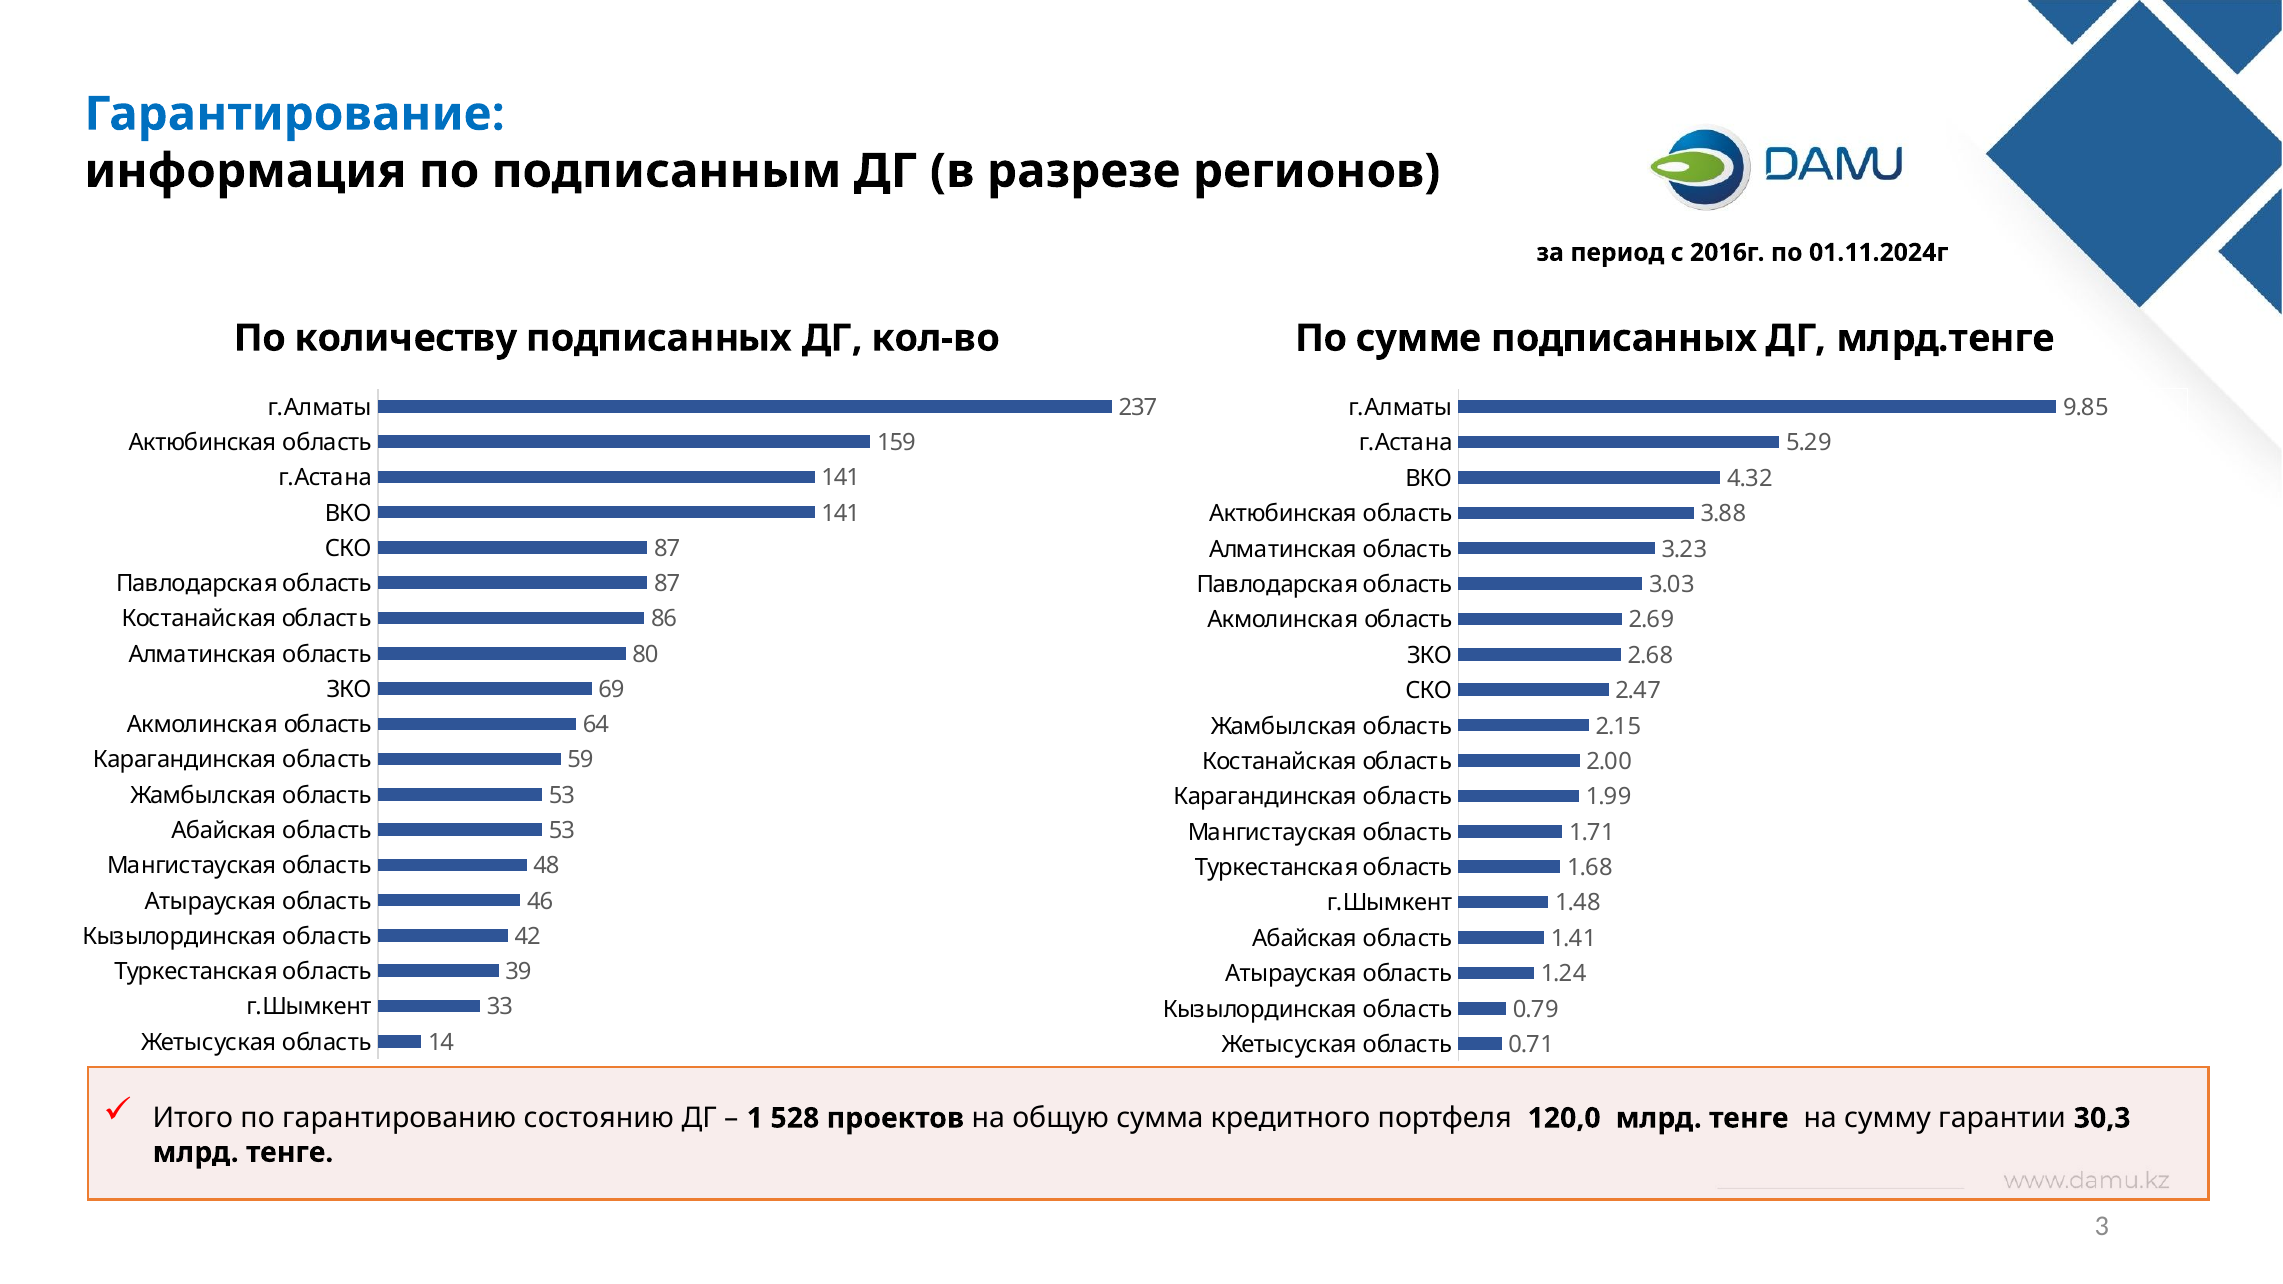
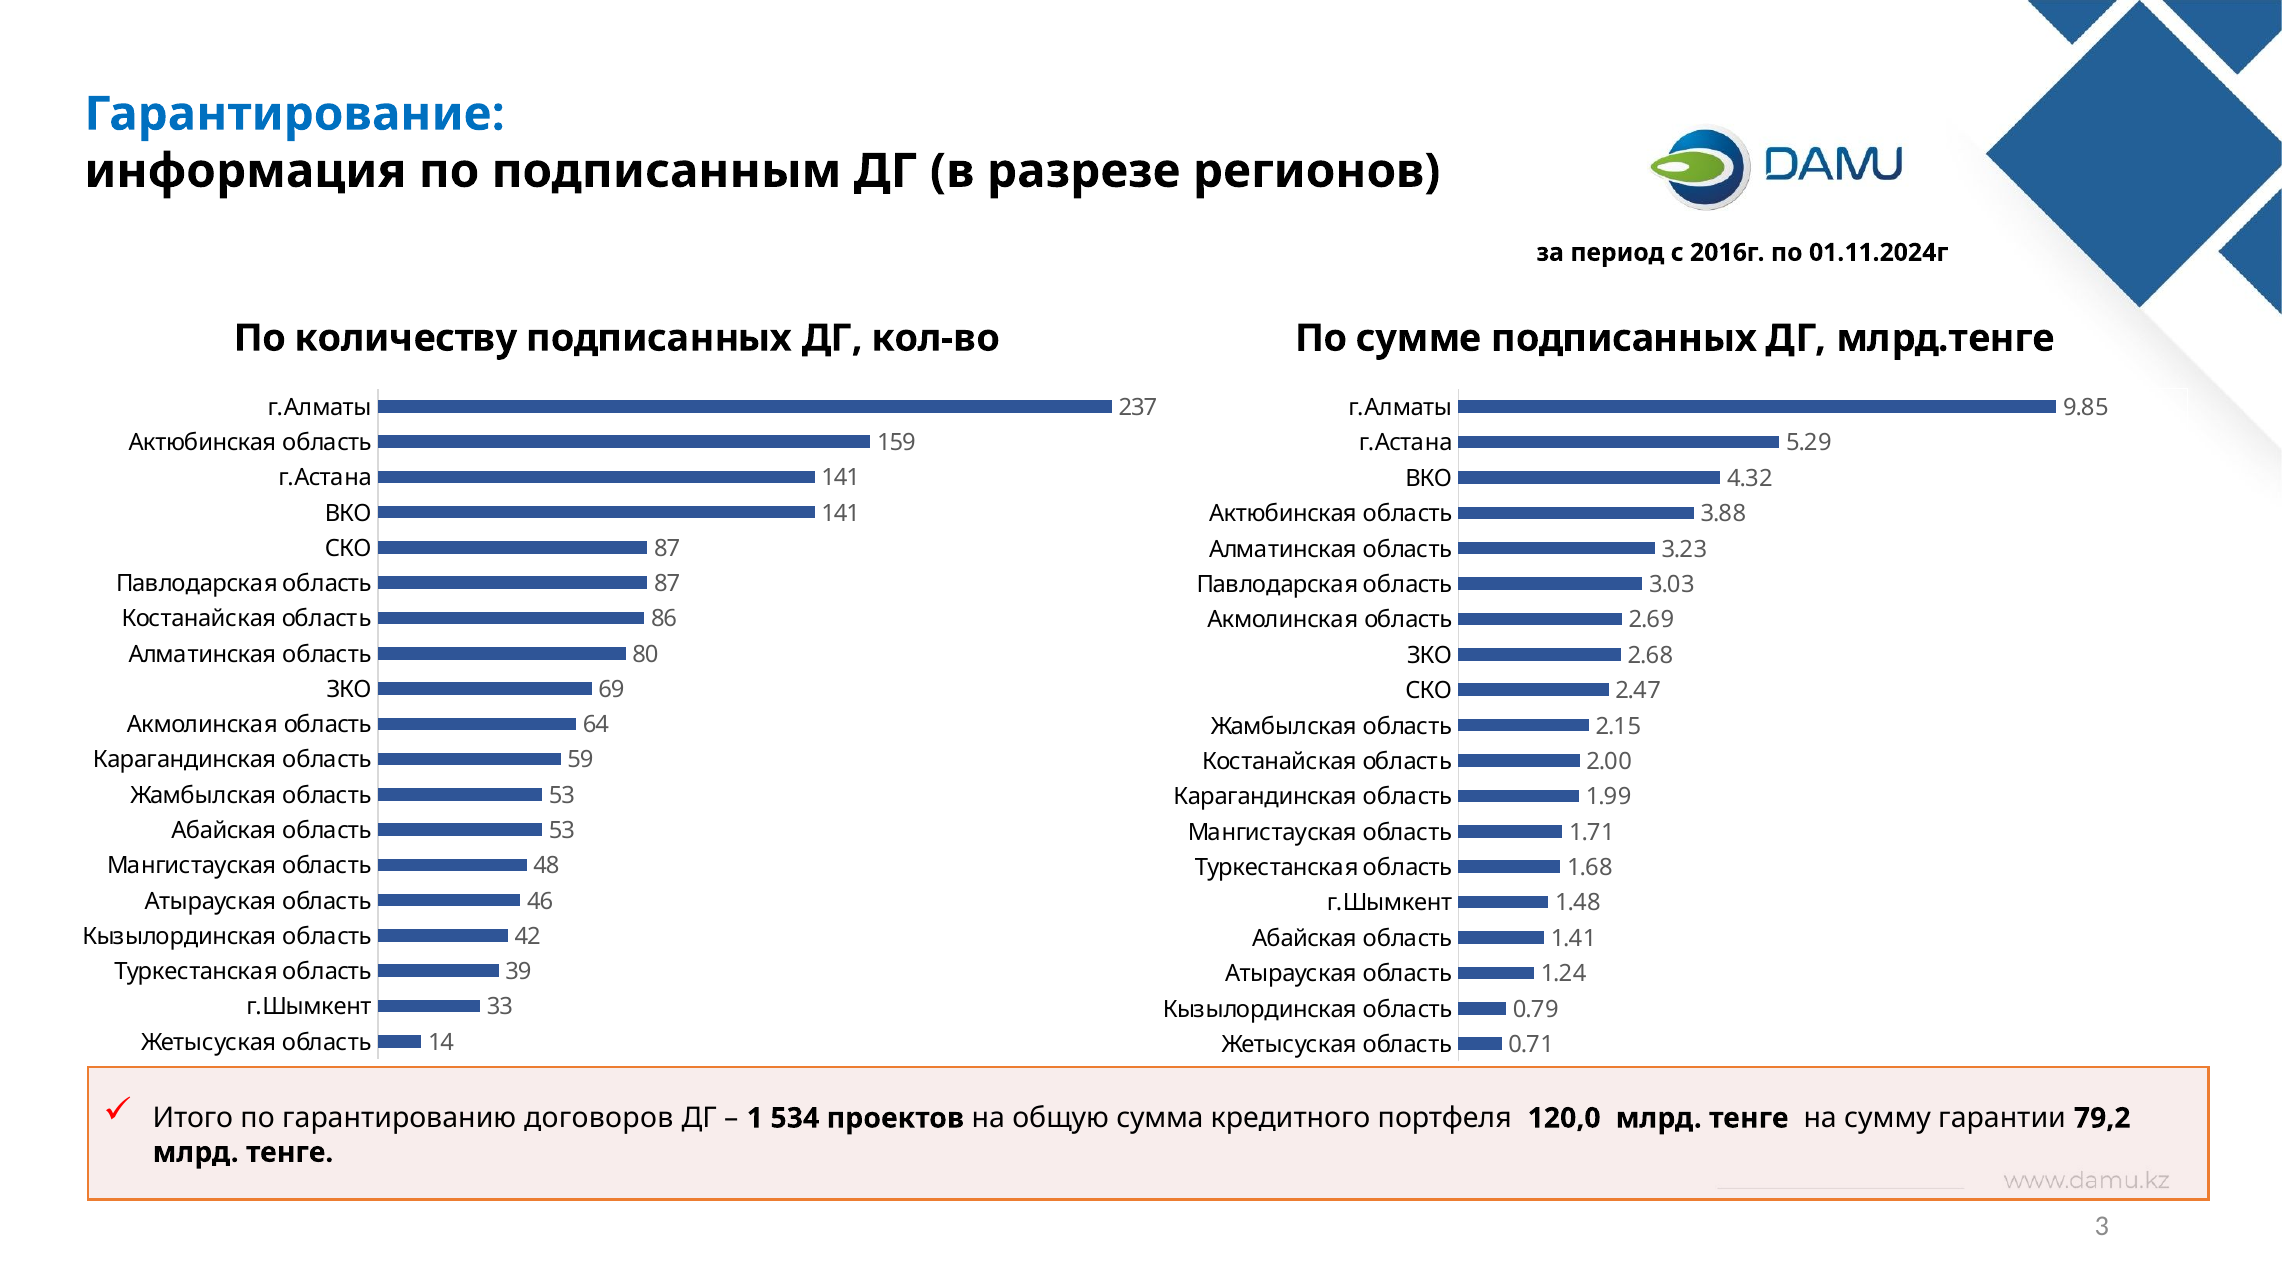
состоянию: состоянию -> договоров (599, 1118)
528: 528 -> 534 (795, 1118)
30,3: 30,3 -> 79,2 (2102, 1118)
